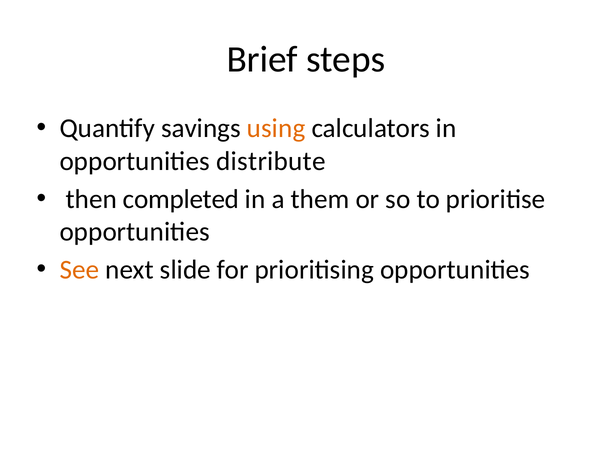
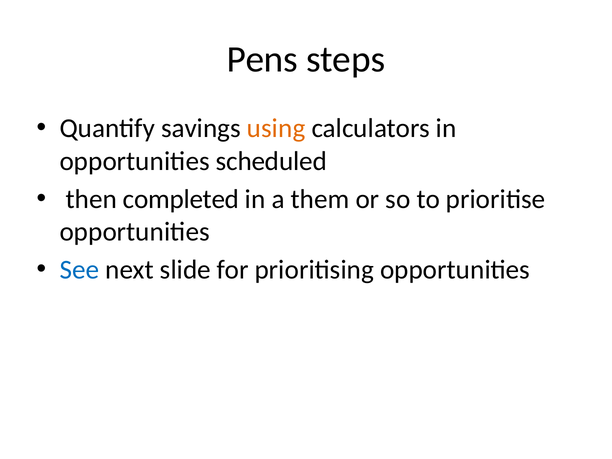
Brief: Brief -> Pens (262, 59)
distribute: distribute -> scheduled (271, 161)
See colour: orange -> blue (79, 270)
